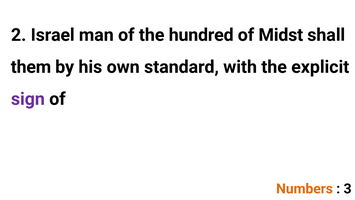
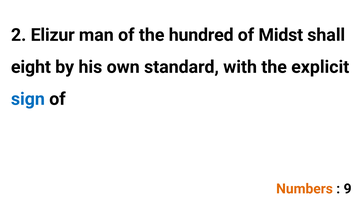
Israel: Israel -> Elizur (53, 35)
them: them -> eight (31, 67)
sign colour: purple -> blue (28, 99)
3: 3 -> 9 (348, 189)
